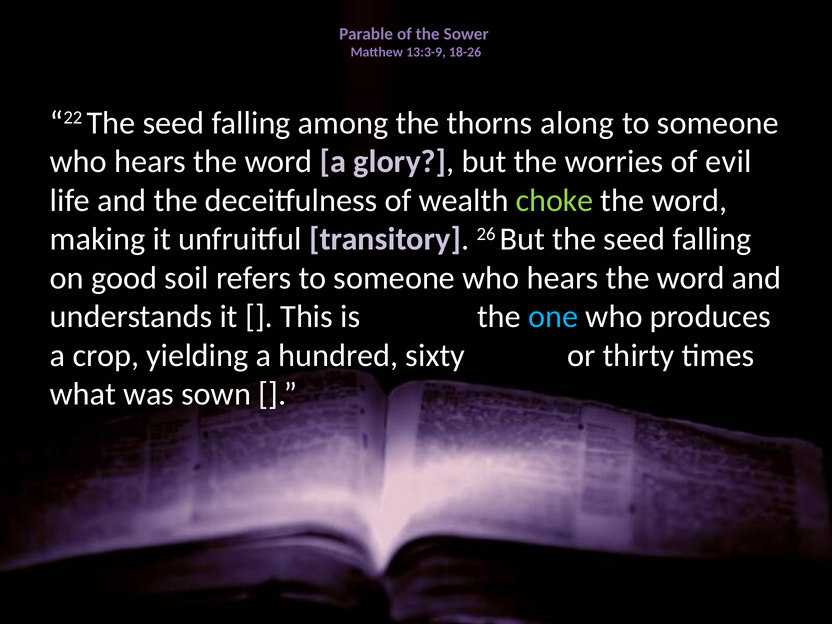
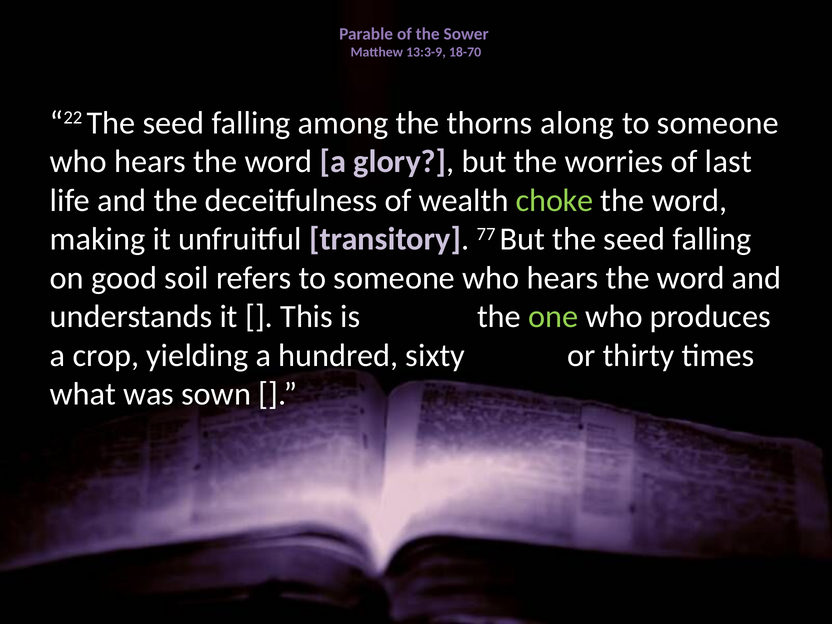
18-26: 18-26 -> 18-70 (465, 52)
evil: evil -> last (728, 162)
26: 26 -> 77 (486, 234)
one colour: light blue -> light green (553, 317)
